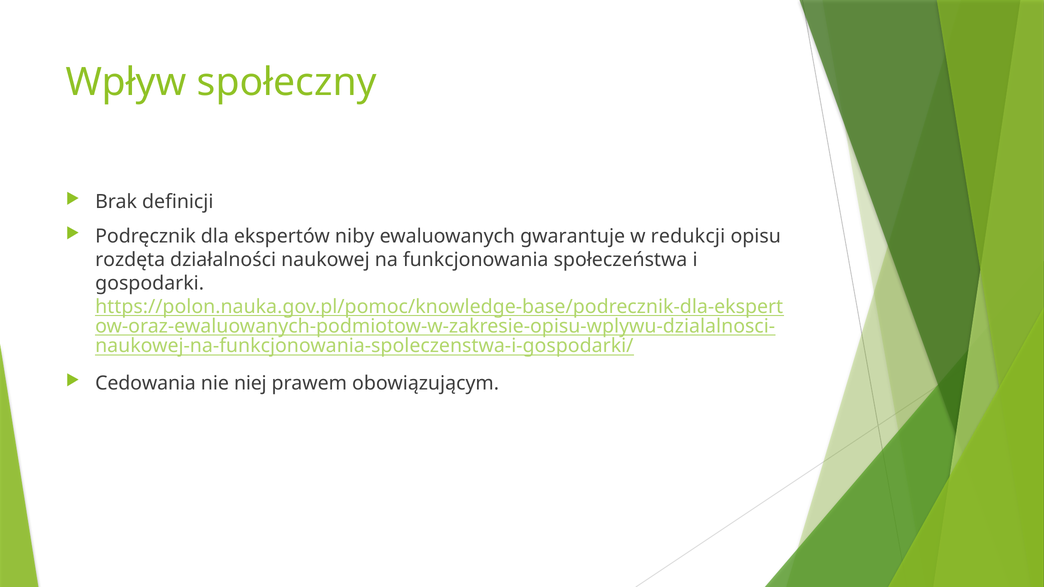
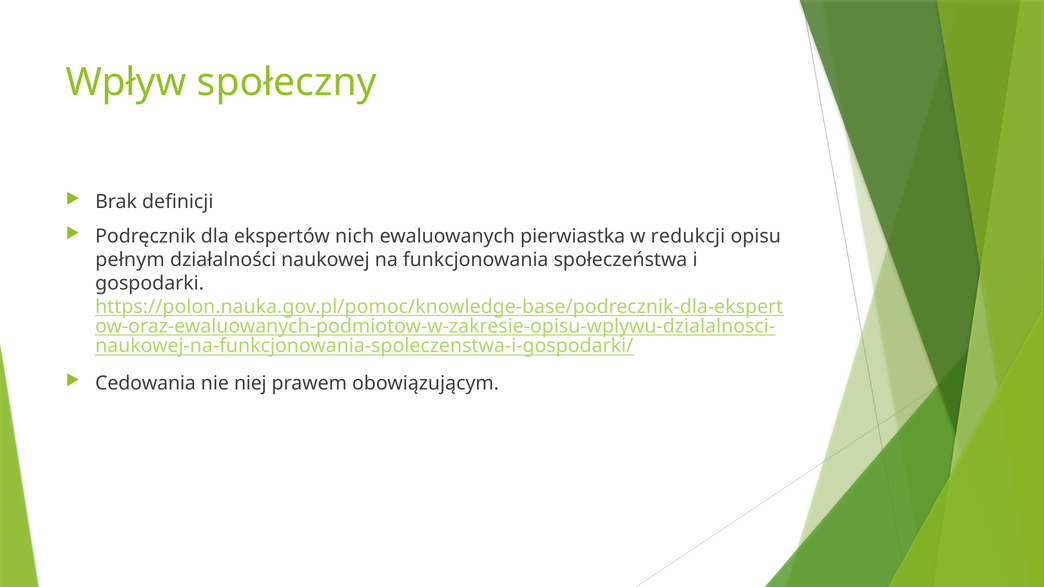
niby: niby -> nich (355, 236)
gwarantuje: gwarantuje -> pierwiastka (573, 236)
rozdęta: rozdęta -> pełnym (130, 260)
